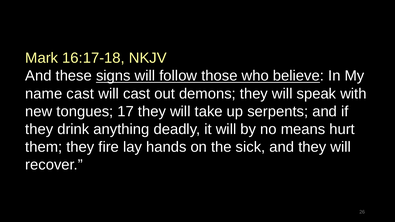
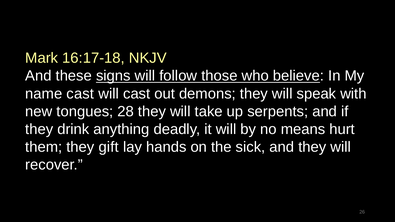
17: 17 -> 28 (126, 111)
fire: fire -> gift (109, 147)
